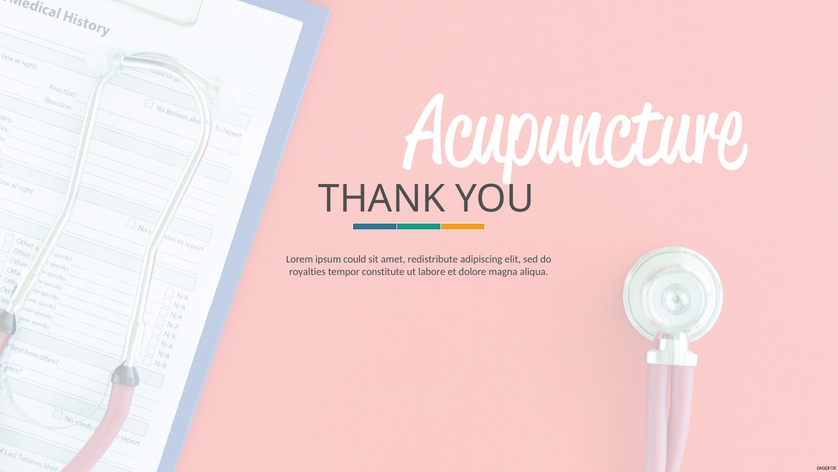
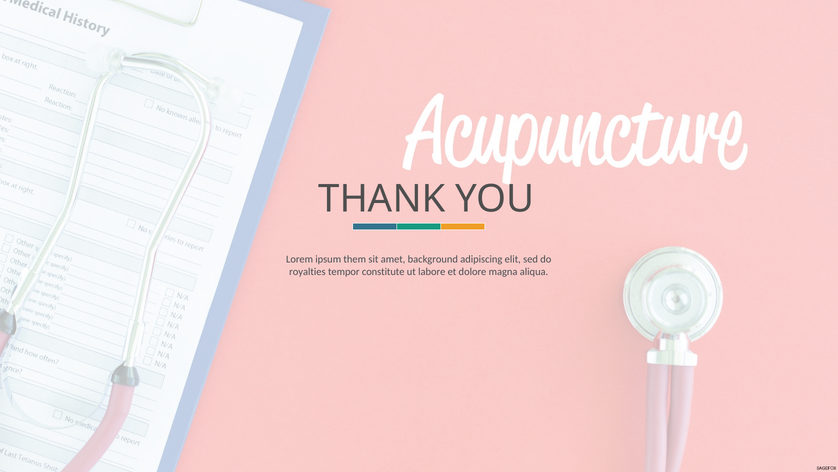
could: could -> them (355, 259)
redistribute: redistribute -> background (433, 259)
